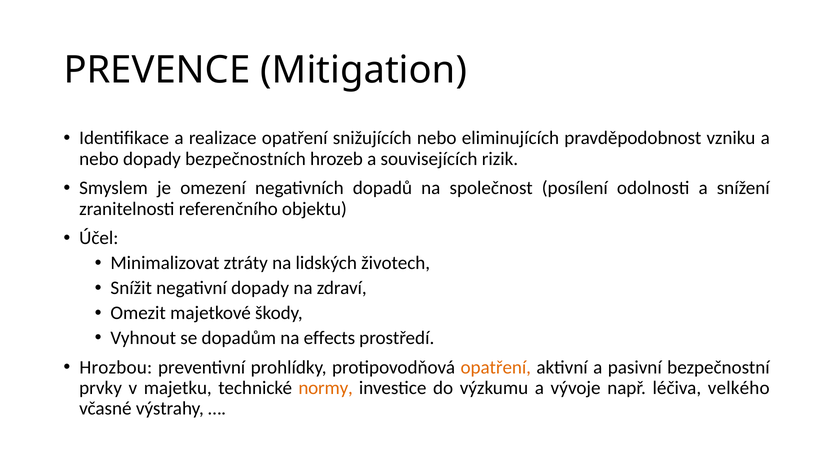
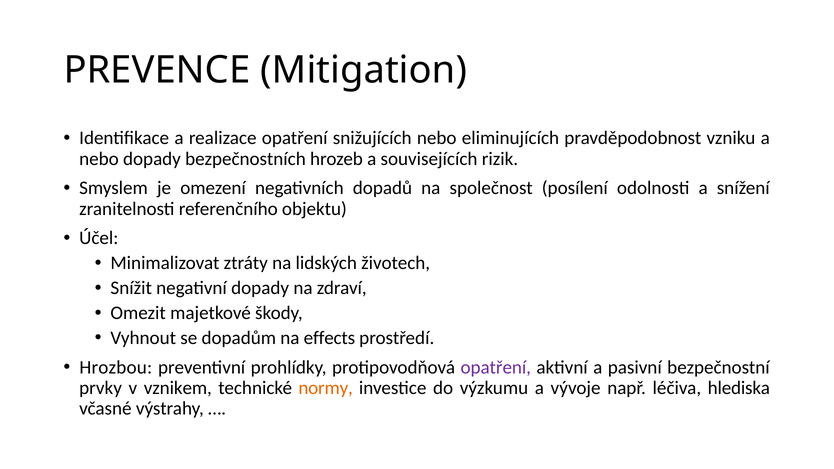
opatření colour: orange -> purple (496, 367)
majetku: majetku -> vznikem (178, 388)
velkého: velkého -> hlediska (739, 388)
